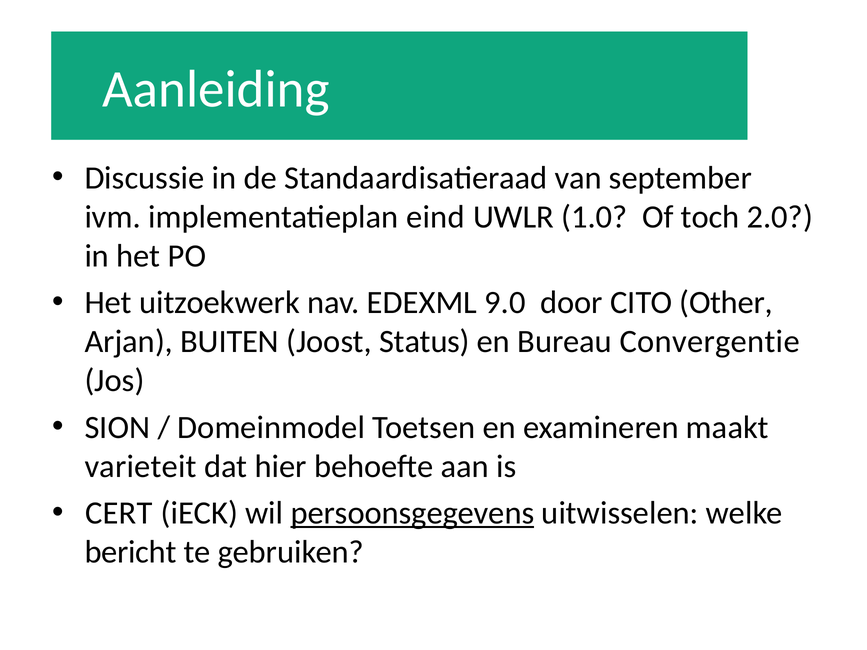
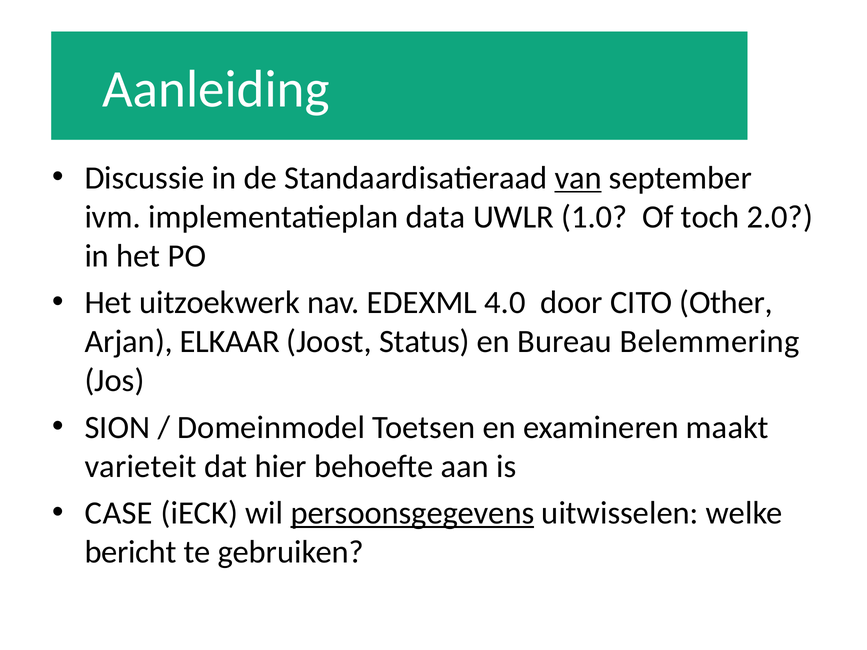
van underline: none -> present (578, 178)
eind: eind -> data (436, 217)
9.0: 9.0 -> 4.0 (505, 303)
BUITEN: BUITEN -> ELKAAR (230, 342)
Convergentie: Convergentie -> Belemmering (710, 342)
CERT: CERT -> CASE (119, 513)
